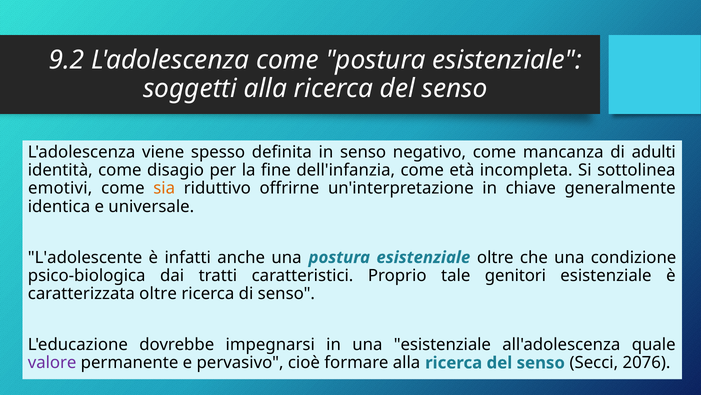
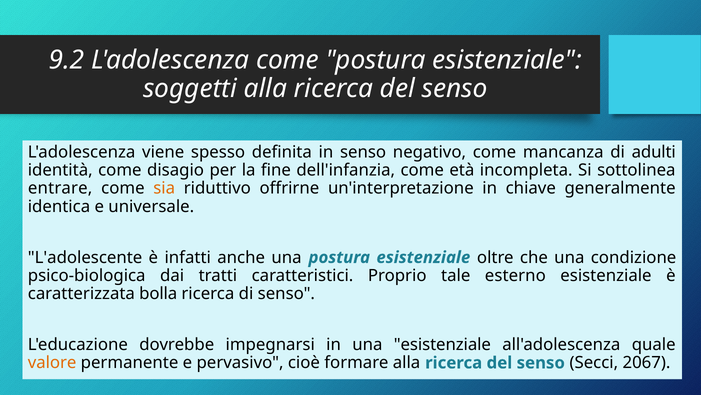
emotivi: emotivi -> entrare (60, 188)
genitori: genitori -> esterno (515, 275)
caratterizzata oltre: oltre -> bolla (158, 293)
valore colour: purple -> orange (52, 362)
2076: 2076 -> 2067 (647, 362)
